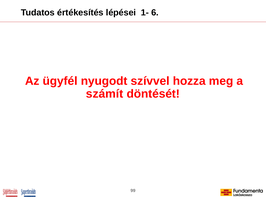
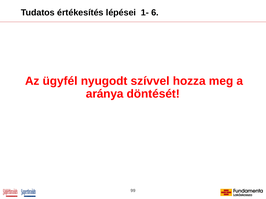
számít: számít -> aránya (105, 94)
